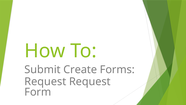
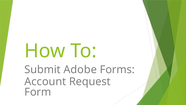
Create: Create -> Adobe (80, 69)
Request: Request -> Account (45, 81)
